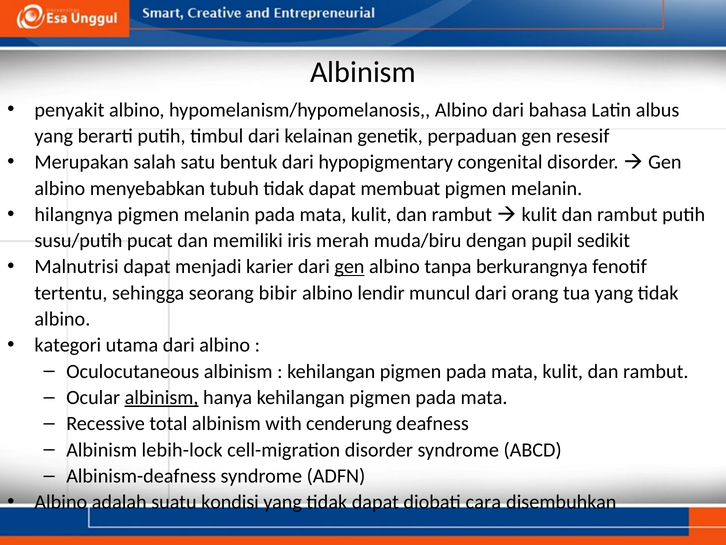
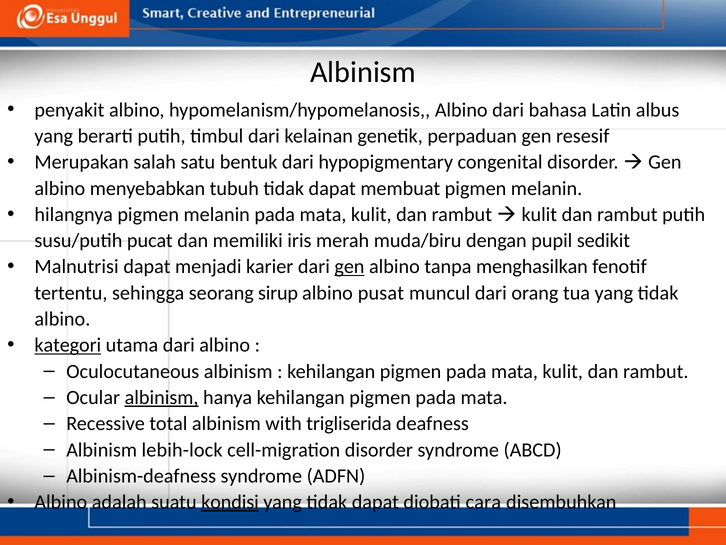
berkurangnya: berkurangnya -> menghasilkan (532, 267)
bibir: bibir -> sirup (278, 293)
lendir: lendir -> pusat (381, 293)
kategori underline: none -> present (68, 345)
cenderung: cenderung -> trigliserida (349, 423)
kondisi underline: none -> present (230, 502)
